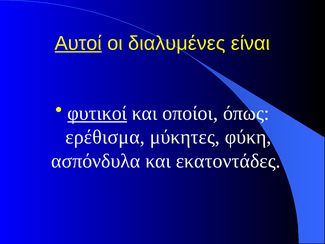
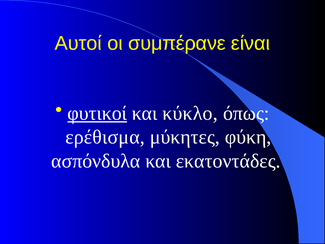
Αυτοί underline: present -> none (78, 43)
διαλυμένες: διαλυμένες -> συμπέρανε (177, 43)
οποίοι: οποίοι -> κύκλο (190, 113)
